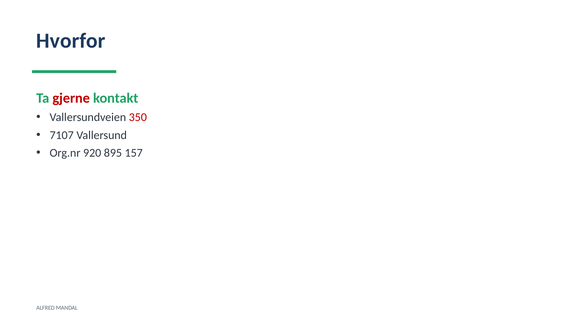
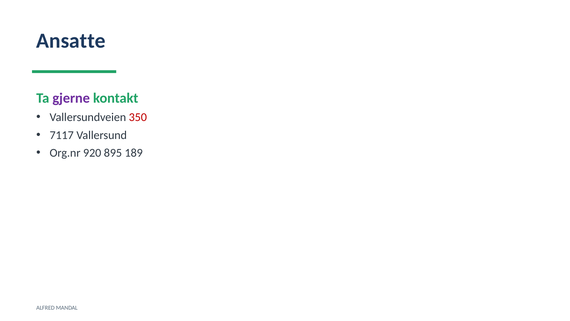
Hvorfor: Hvorfor -> Ansatte (71, 41)
gjerne colour: red -> purple (71, 98)
7107: 7107 -> 7117 (62, 135)
157: 157 -> 189 (134, 153)
